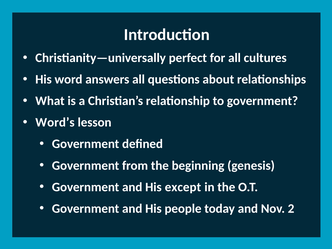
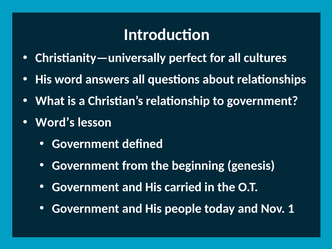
except: except -> carried (183, 187)
2: 2 -> 1 (291, 208)
